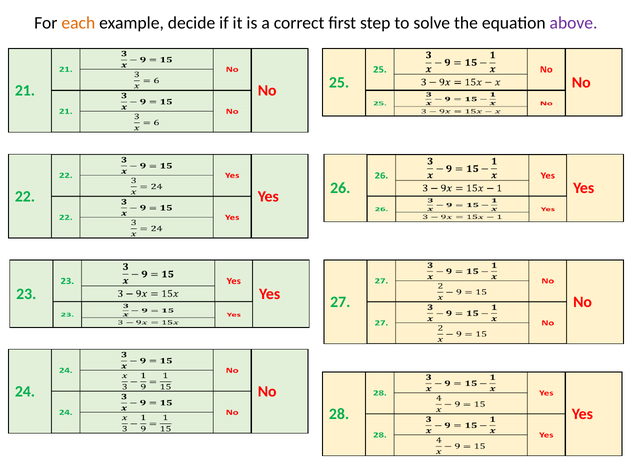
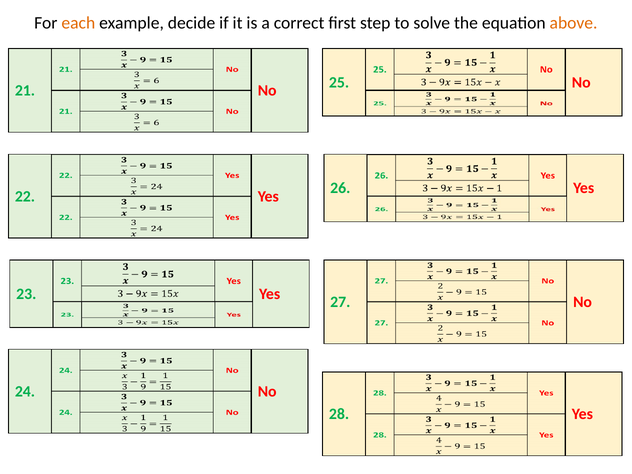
above colour: purple -> orange (574, 23)
